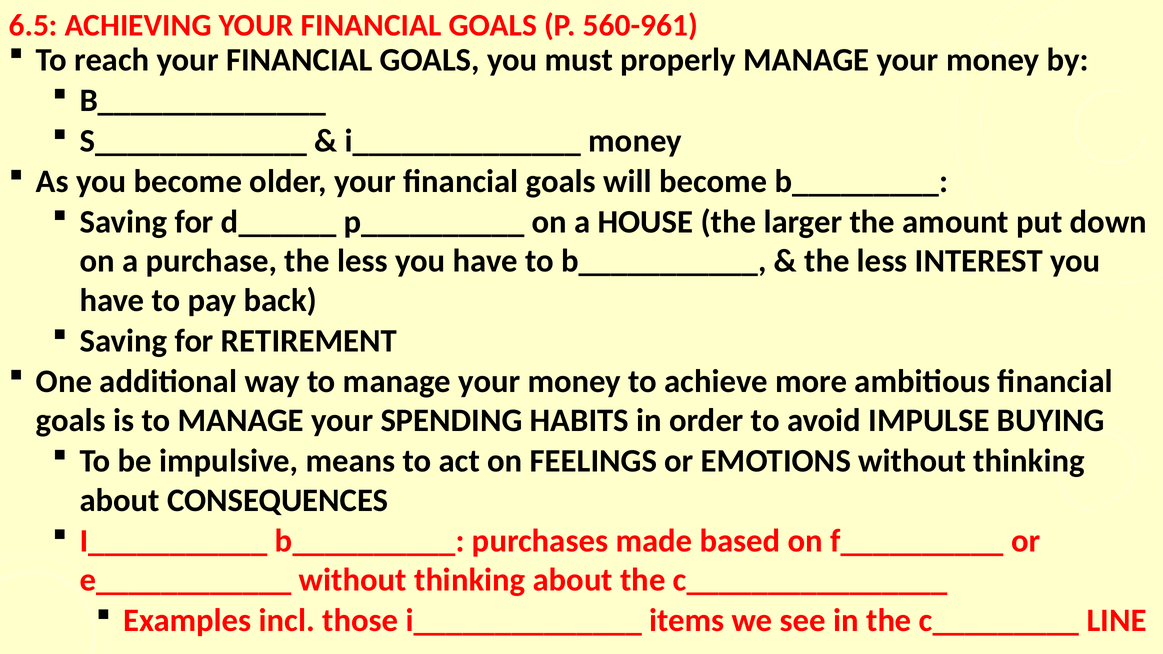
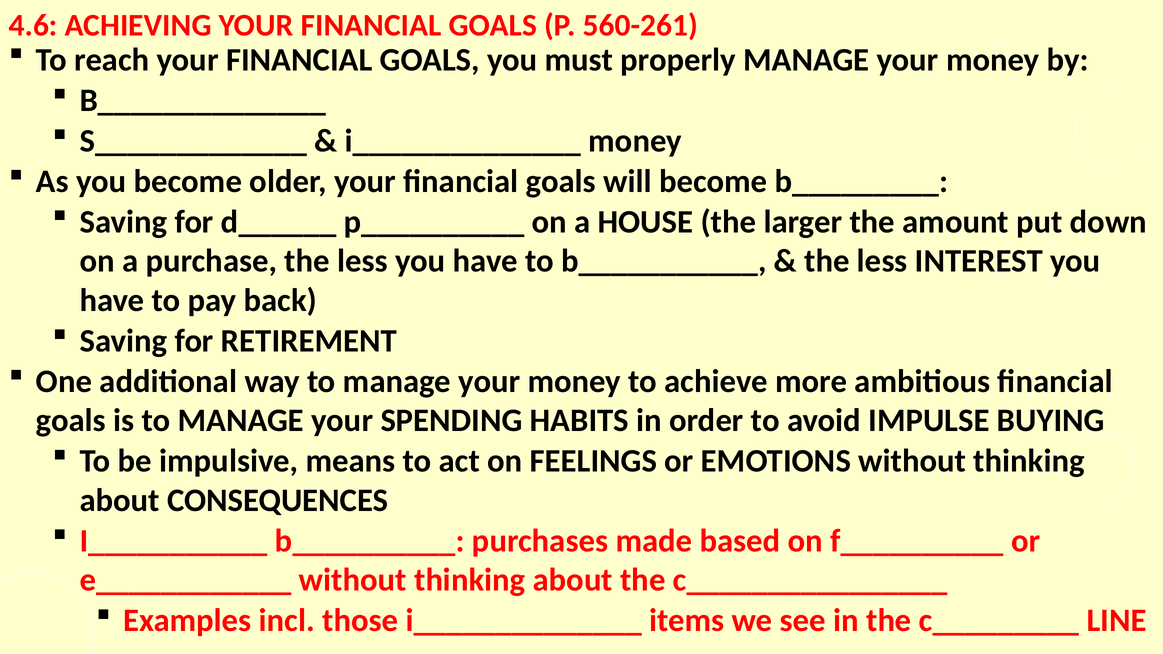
6.5: 6.5 -> 4.6 (33, 25)
560-961: 560-961 -> 560-261 (640, 25)
